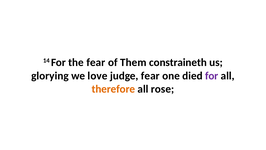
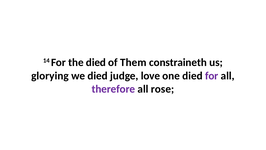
the fear: fear -> died (96, 62)
we love: love -> died (98, 76)
judge fear: fear -> love (150, 76)
therefore colour: orange -> purple (113, 89)
